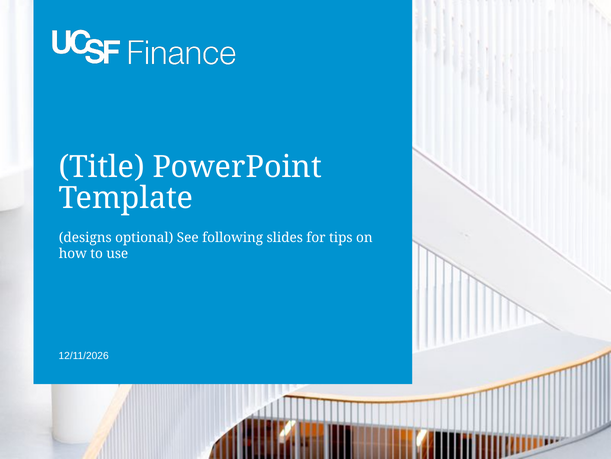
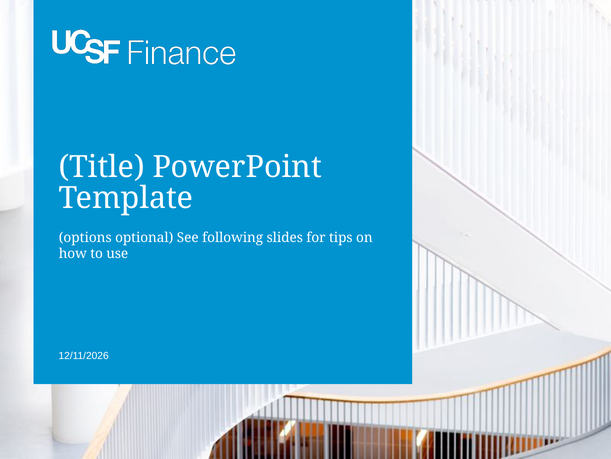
designs: designs -> options (85, 237)
